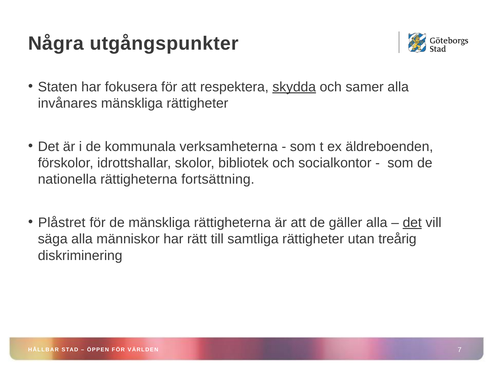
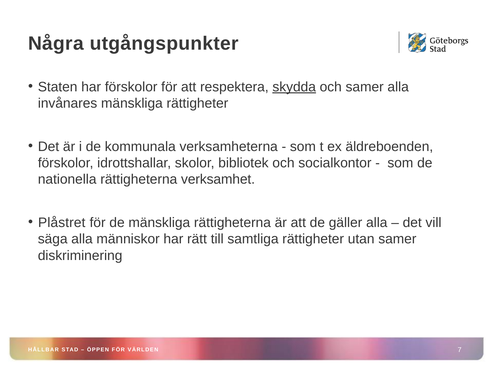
har fokusera: fokusera -> förskolor (131, 87)
fortsättning: fortsättning -> verksamhet (218, 179)
det underline: present -> none (412, 222)
utan treårig: treårig -> samer (397, 239)
